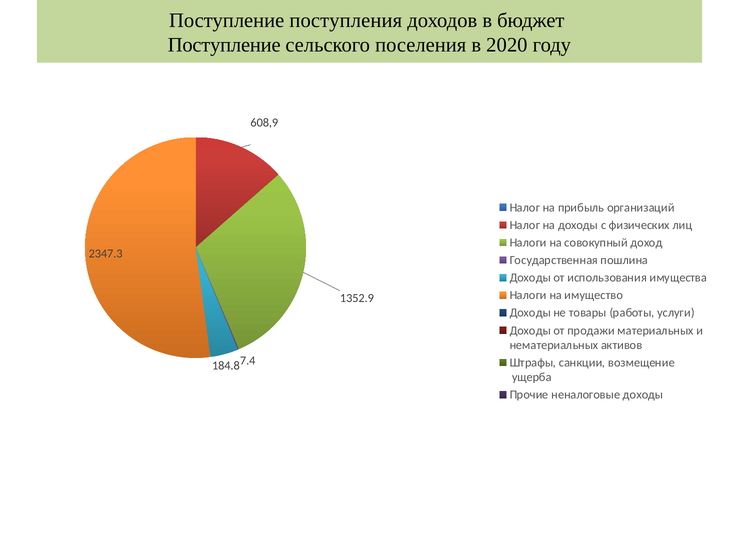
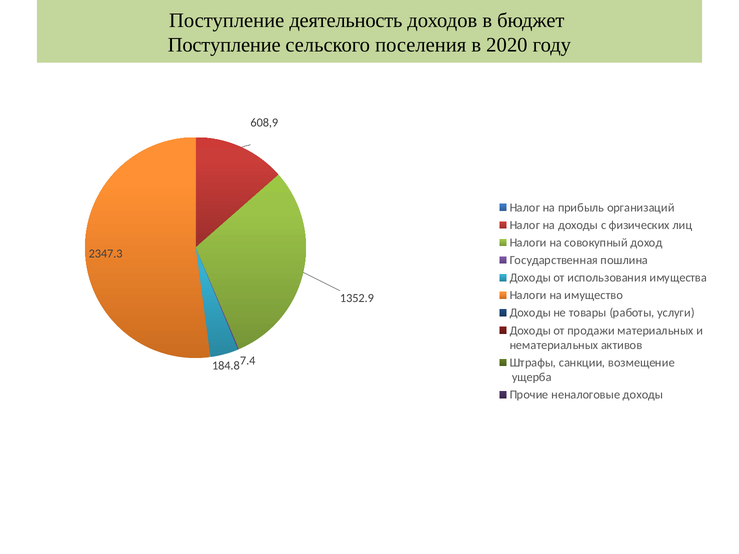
поступления: поступления -> деятельность (346, 20)
